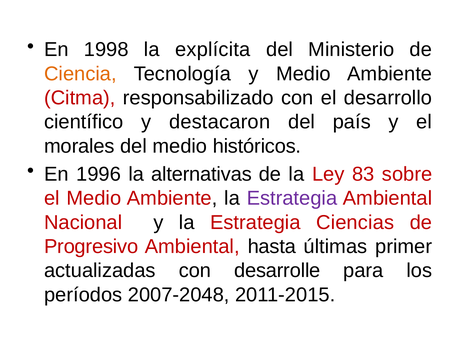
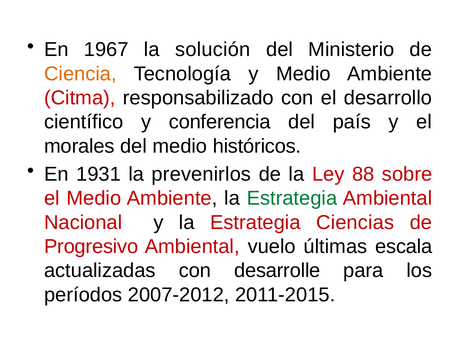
1998: 1998 -> 1967 (106, 50)
explícita: explícita -> solución (213, 50)
destacaron: destacaron -> conferencia (220, 122)
1996: 1996 -> 1931 (99, 174)
alternativas: alternativas -> prevenirlos (201, 174)
83: 83 -> 88 (363, 174)
Estrategia colour: purple -> green (292, 198)
hasta: hasta -> vuelo (272, 247)
primer: primer -> escala (404, 247)
2007-2048: 2007-2048 -> 2007-2012 (179, 295)
